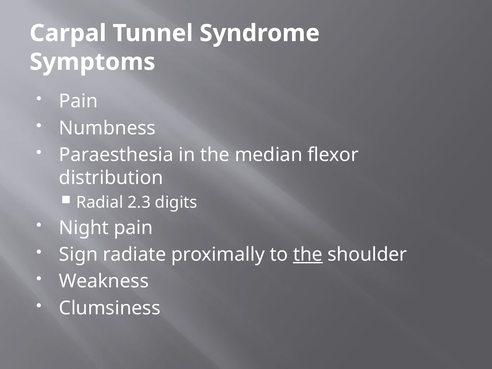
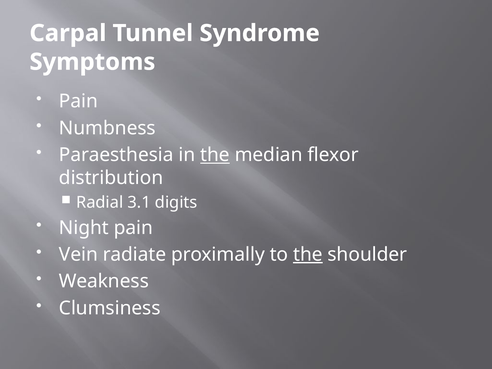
the underline: none -> present (215, 155)
2.3: 2.3 -> 3.1 (139, 202)
Sign: Sign -> Vein (78, 255)
